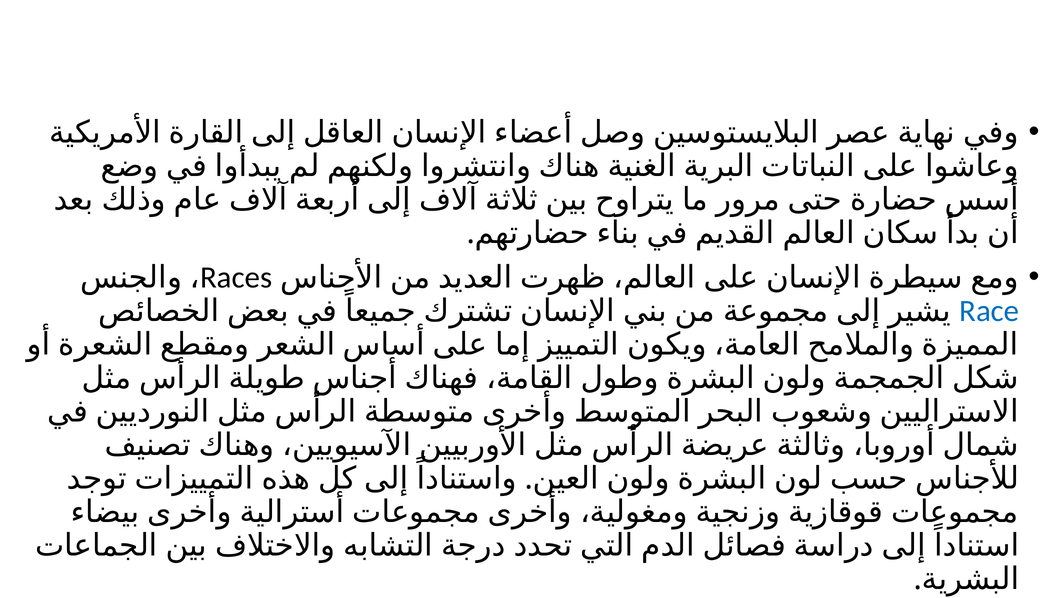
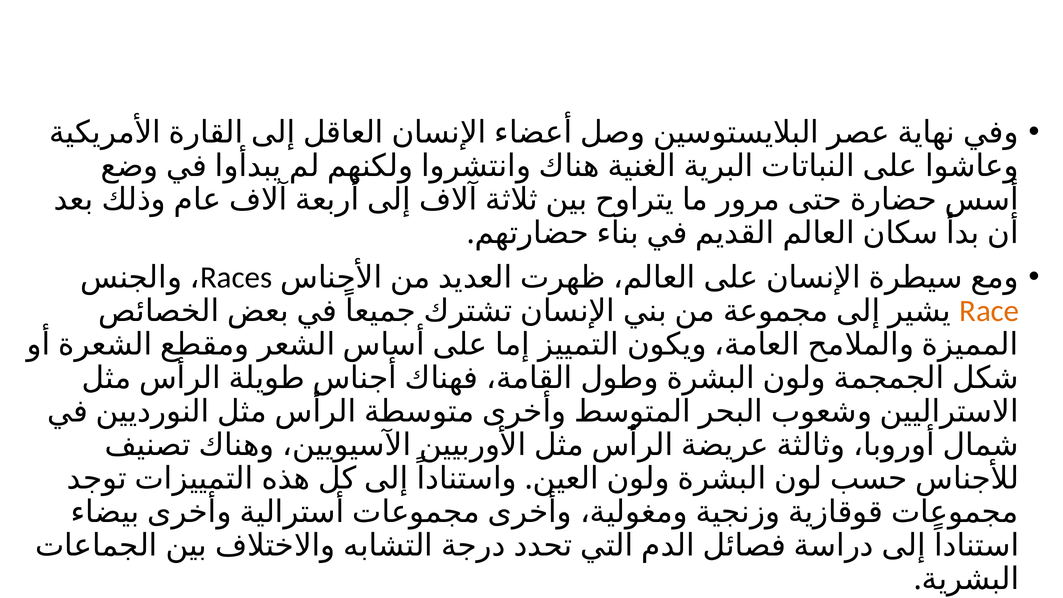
Race colour: blue -> orange (989, 311)
